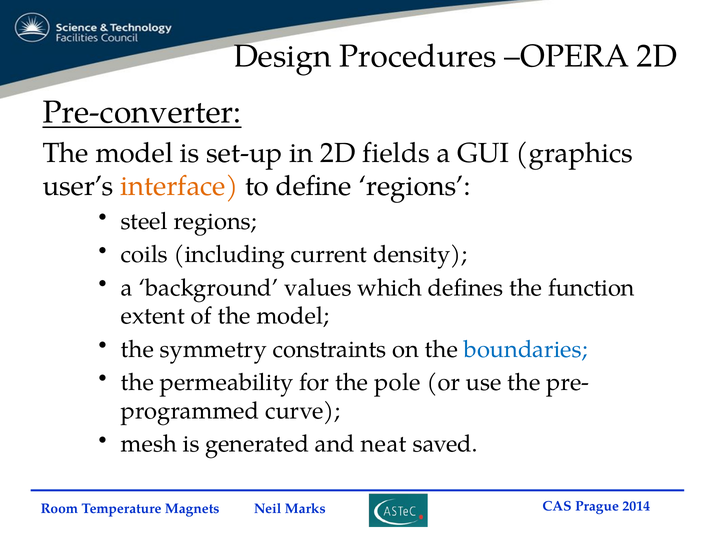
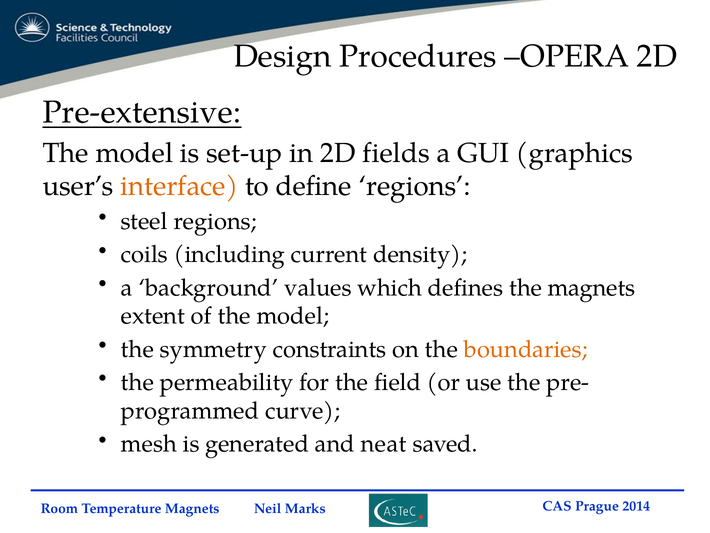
Pre-converter: Pre-converter -> Pre-extensive (142, 112)
the function: function -> magnets (591, 287)
boundaries colour: blue -> orange (526, 349)
pole: pole -> field (398, 382)
